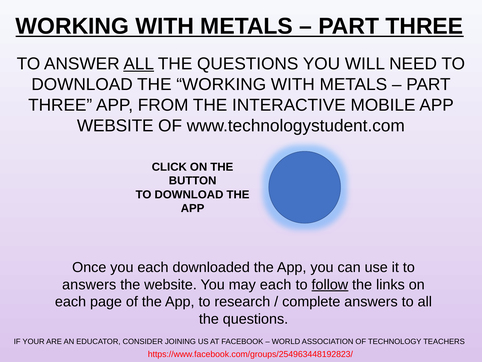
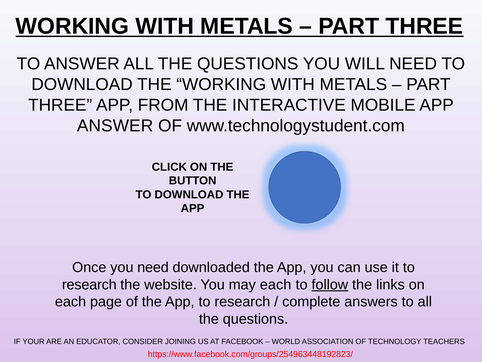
ALL underline: present -> none (139, 64)
WEBSITE: WEBSITE -> ANSWER (115, 126)
you each: each -> need (153, 267)
answers: answers -> research (89, 284)
